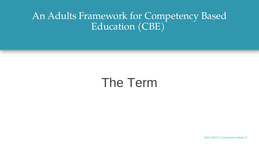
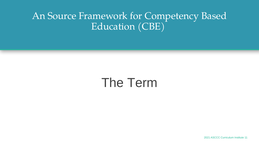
Adults: Adults -> Source (62, 16)
